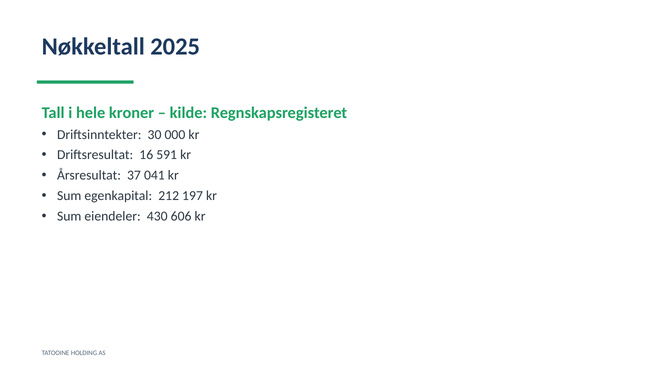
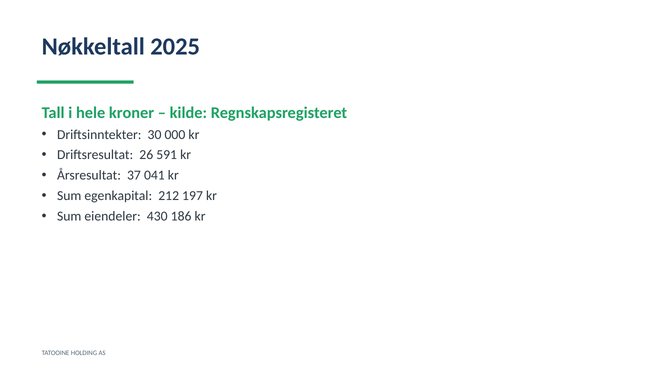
16: 16 -> 26 (146, 155)
606: 606 -> 186 (181, 217)
